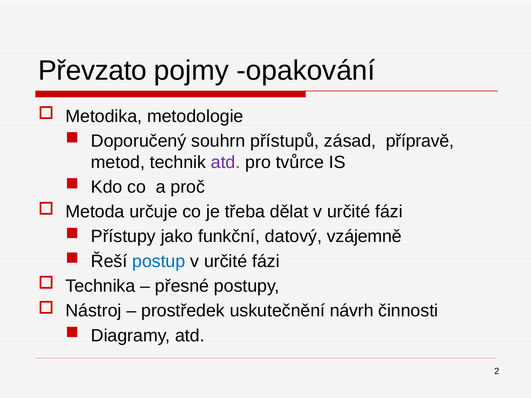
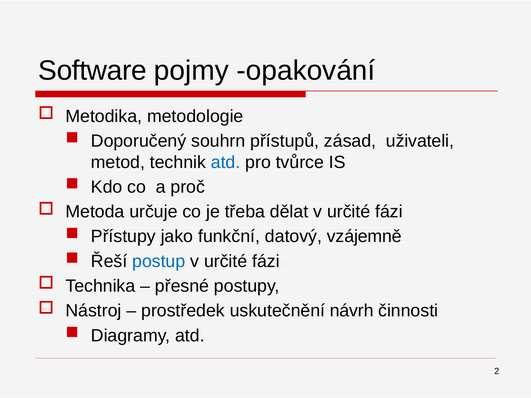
Převzato: Převzato -> Software (93, 71)
přípravě: přípravě -> uživateli (420, 141)
atd colour: purple -> blue (226, 162)
